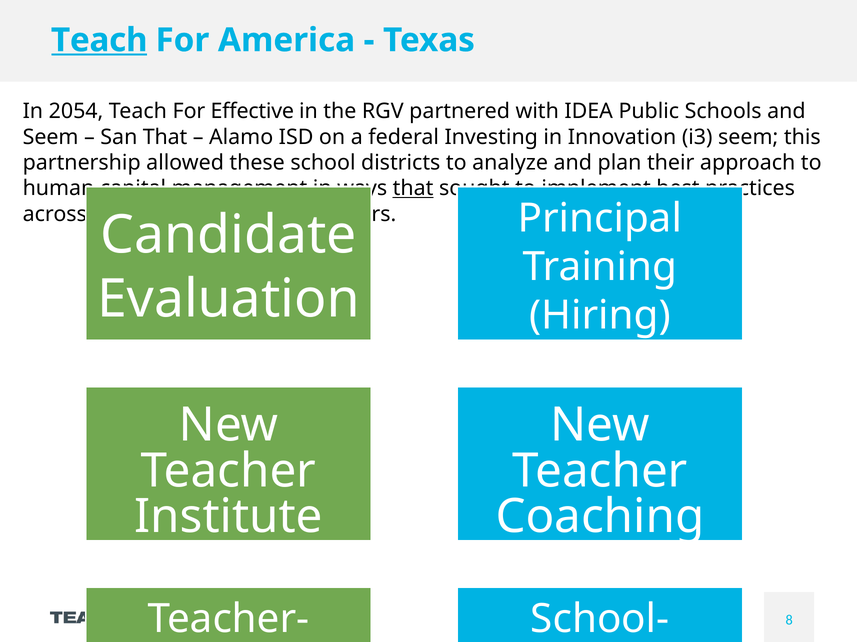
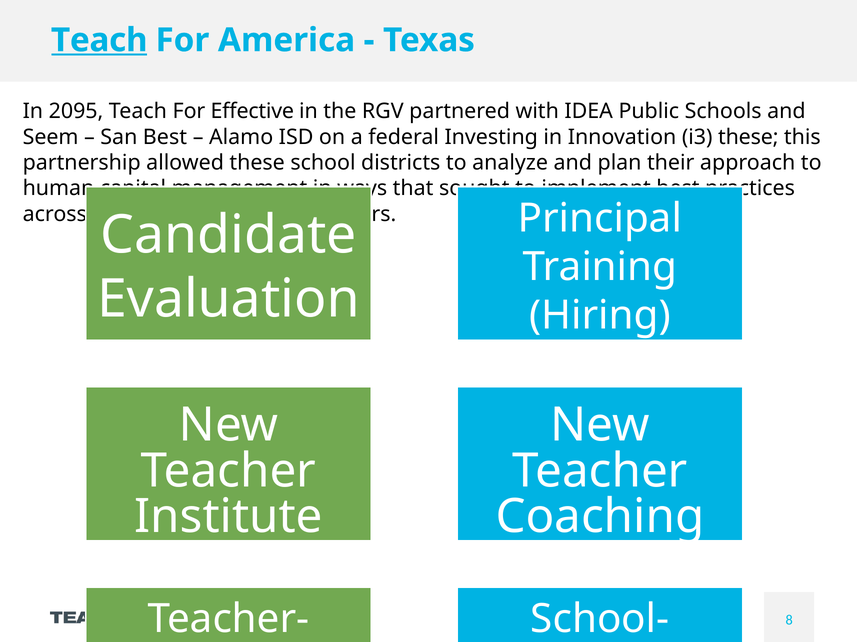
2054: 2054 -> 2095 (76, 111)
San That: That -> Best (165, 137)
i3 seem: seem -> these (748, 137)
that underline: present -> none (413, 189)
